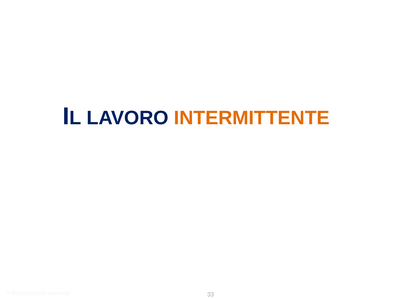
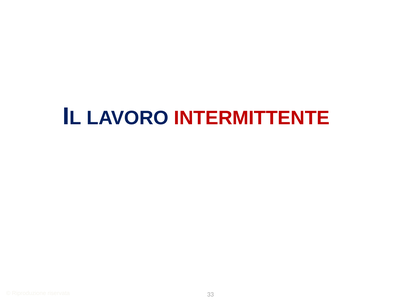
INTERMITTENTE colour: orange -> red (252, 118)
